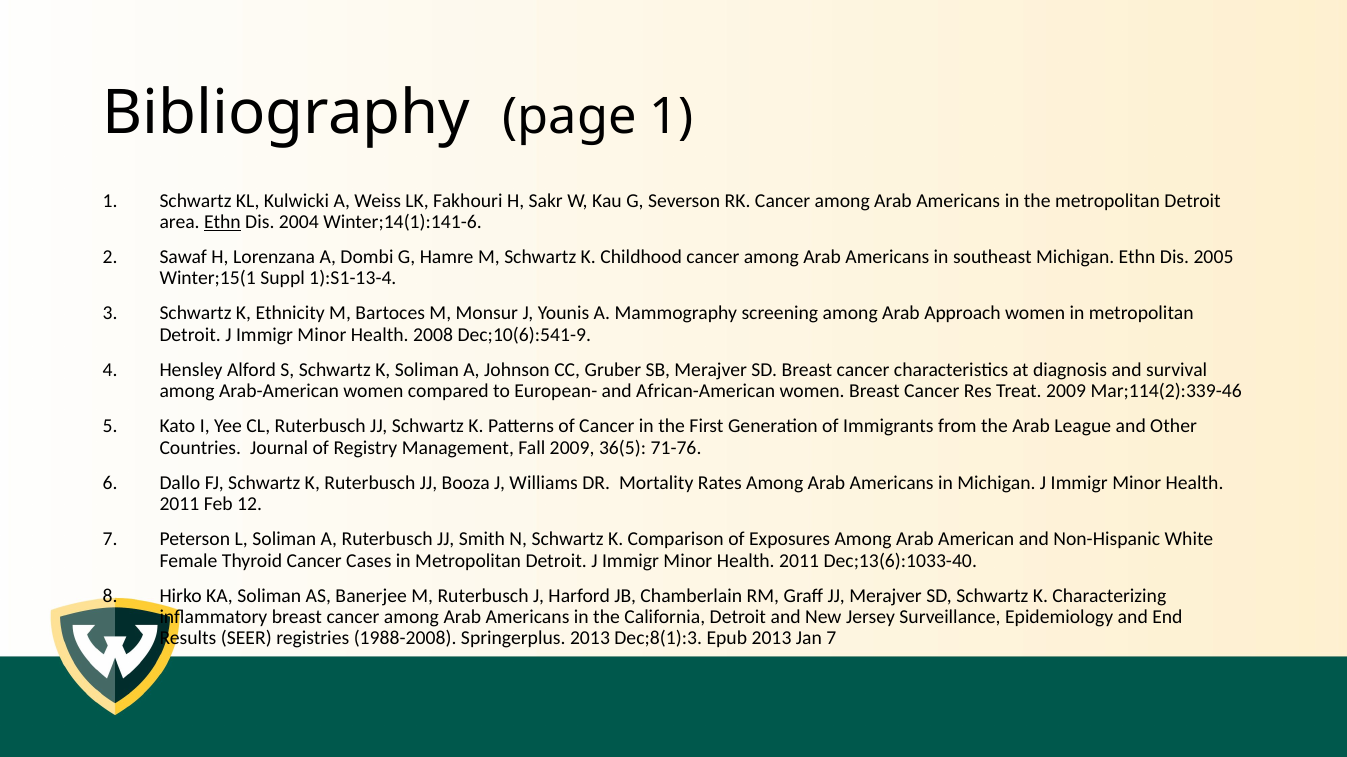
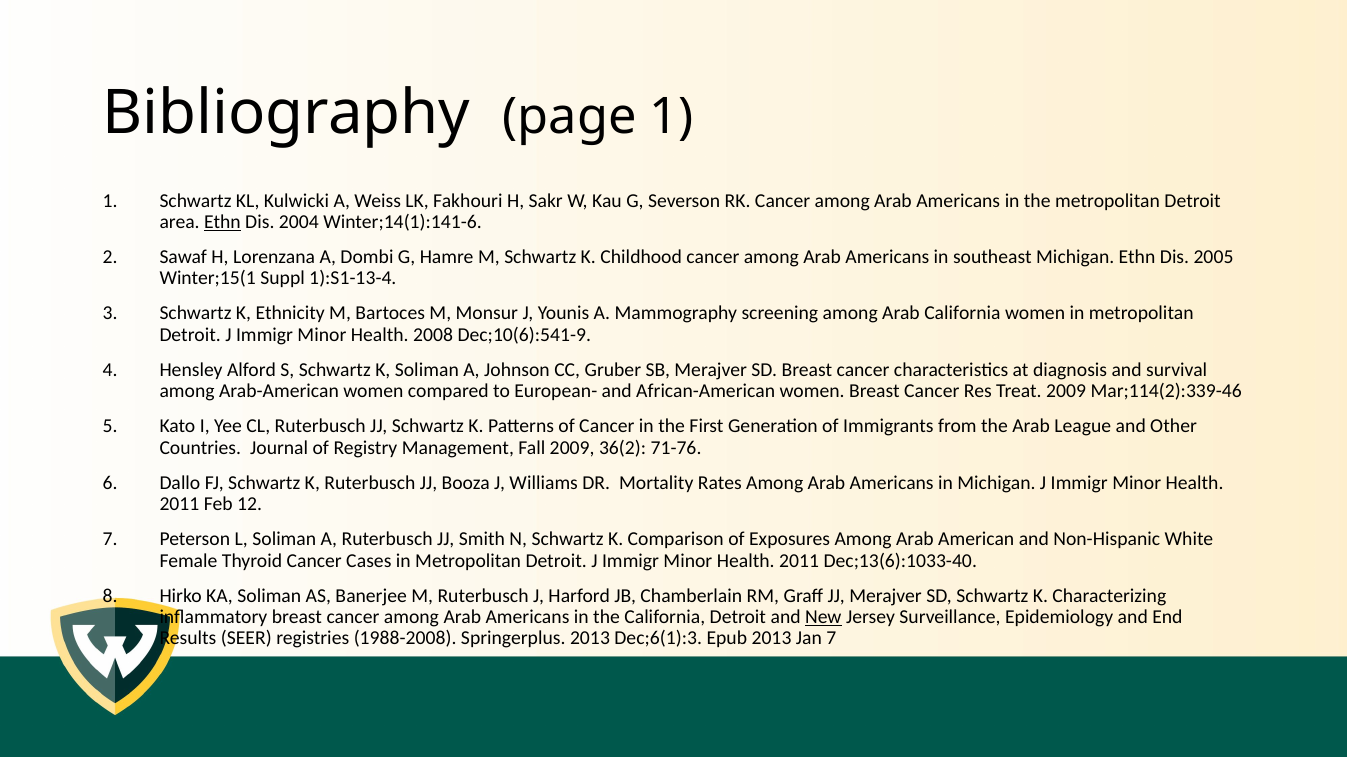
Arab Approach: Approach -> California (962, 314)
36(5: 36(5 -> 36(2 (623, 448)
New underline: none -> present (823, 618)
Dec;8(1):3: Dec;8(1):3 -> Dec;6(1):3 (658, 639)
